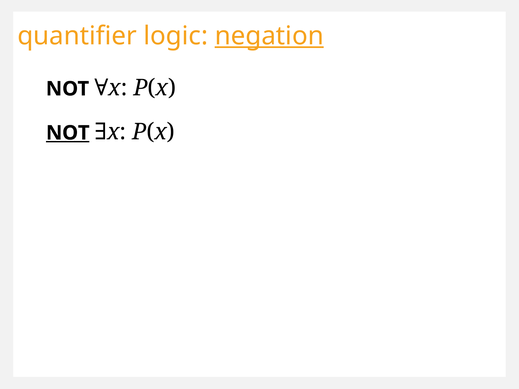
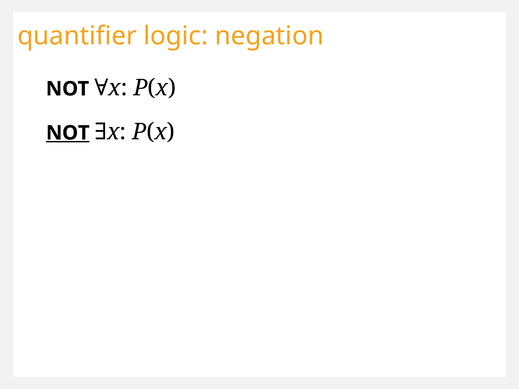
negation underline: present -> none (269, 36)
